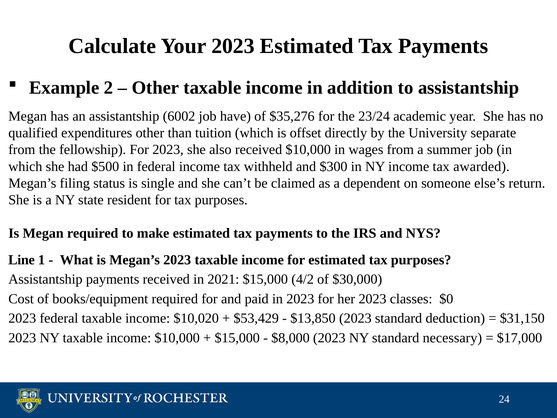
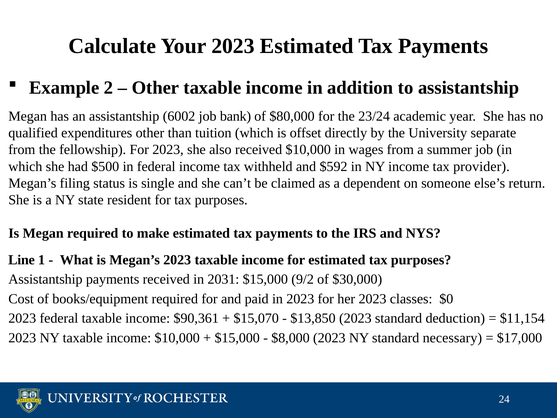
have: have -> bank (236, 116)
$35,276: $35,276 -> $80,000 (292, 116)
$300: $300 -> $592 (334, 166)
awarded: awarded -> provider (481, 166)
2021: 2021 -> 2031 (223, 279)
4/2: 4/2 -> 9/2 (303, 279)
$10,020: $10,020 -> $90,361 (196, 318)
$53,429: $53,429 -> $15,070 (256, 318)
$31,150: $31,150 -> $11,154 (522, 318)
